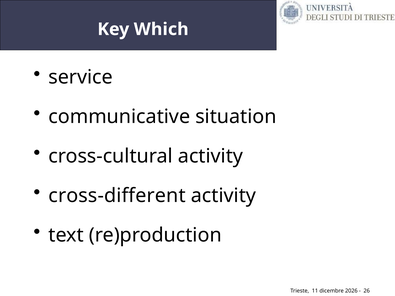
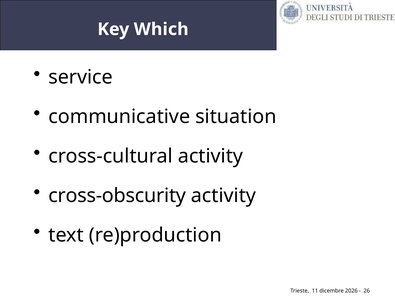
cross-different: cross-different -> cross-obscurity (117, 196)
